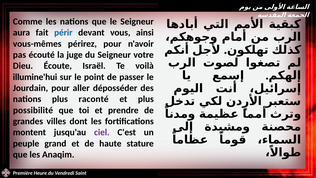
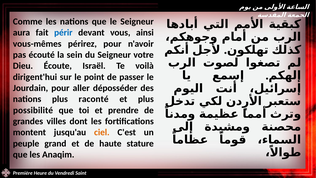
juge: juge -> sein (75, 55)
illumine'hui: illumine'hui -> dirigent'hui (35, 77)
ciel colour: purple -> orange (102, 132)
